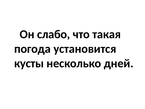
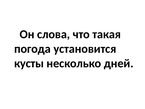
слабо: слабо -> слова (54, 34)
